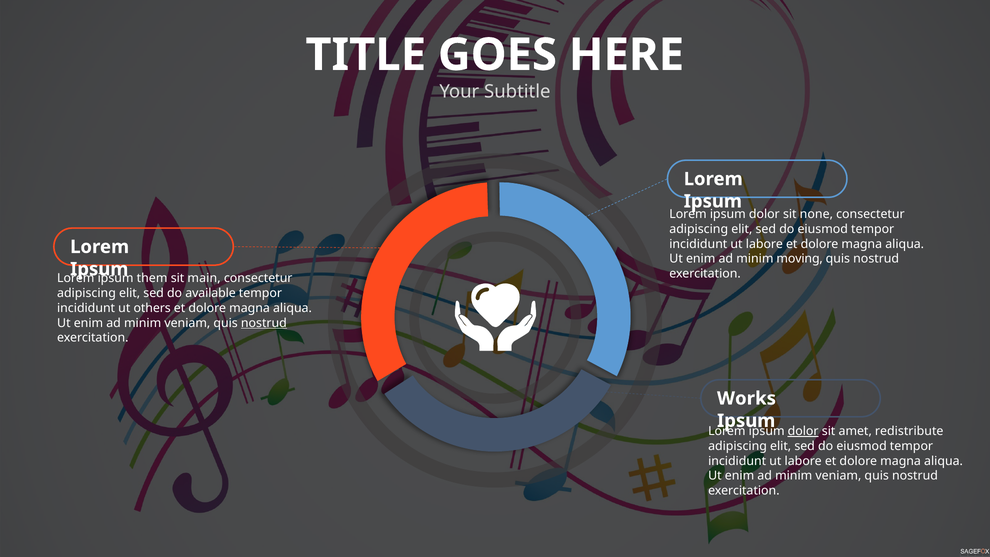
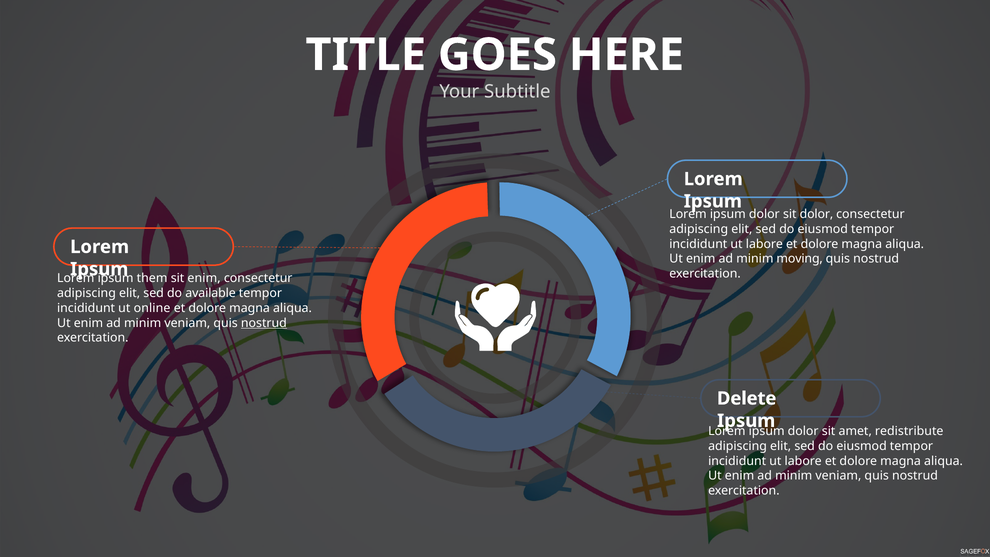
sit none: none -> dolor (816, 214)
sit main: main -> enim (204, 278)
others: others -> online (152, 308)
Works: Works -> Delete (747, 398)
dolor underline: present -> none (803, 431)
